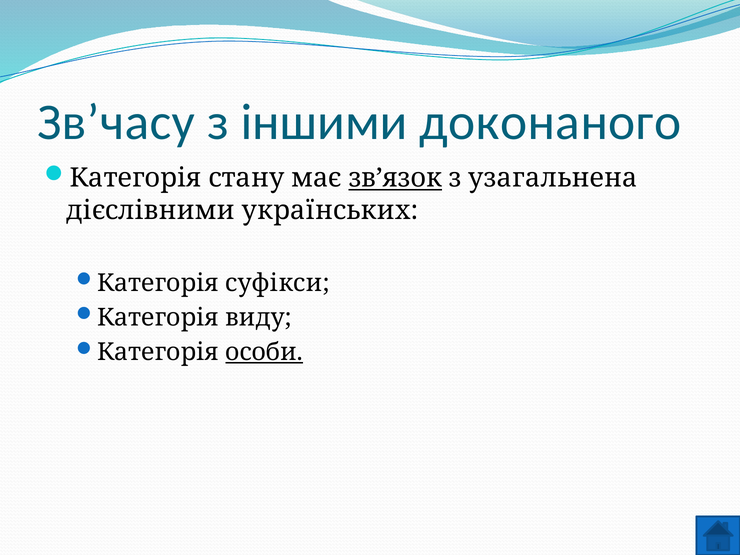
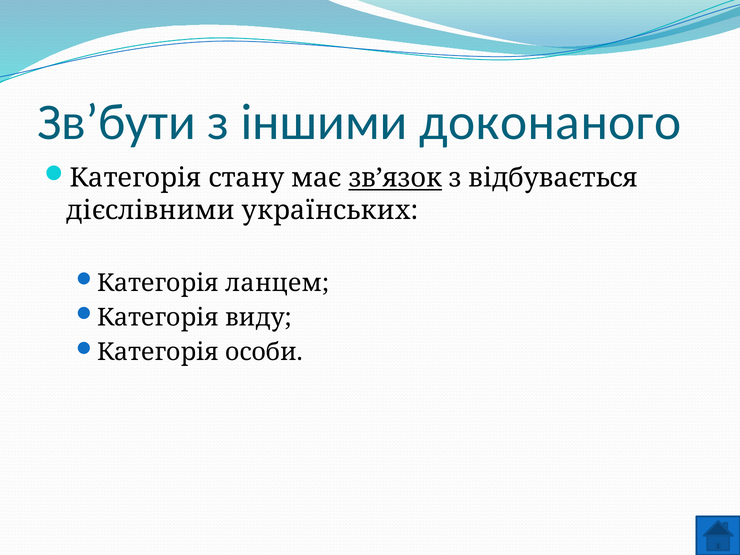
Зв’часу: Зв’часу -> Зв’бути (116, 122)
узагальнена: узагальнена -> відбувається (553, 178)
суфікси: суфікси -> ланцем (277, 283)
особи underline: present -> none (264, 352)
